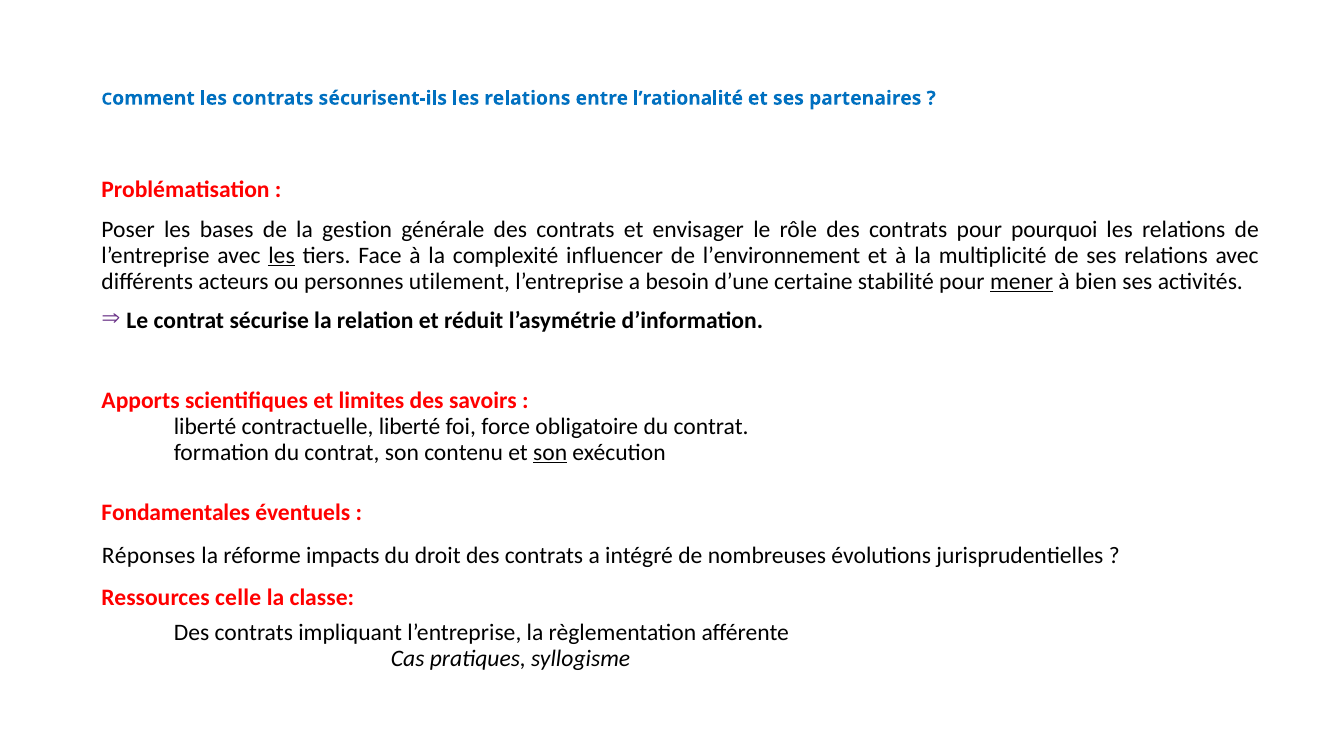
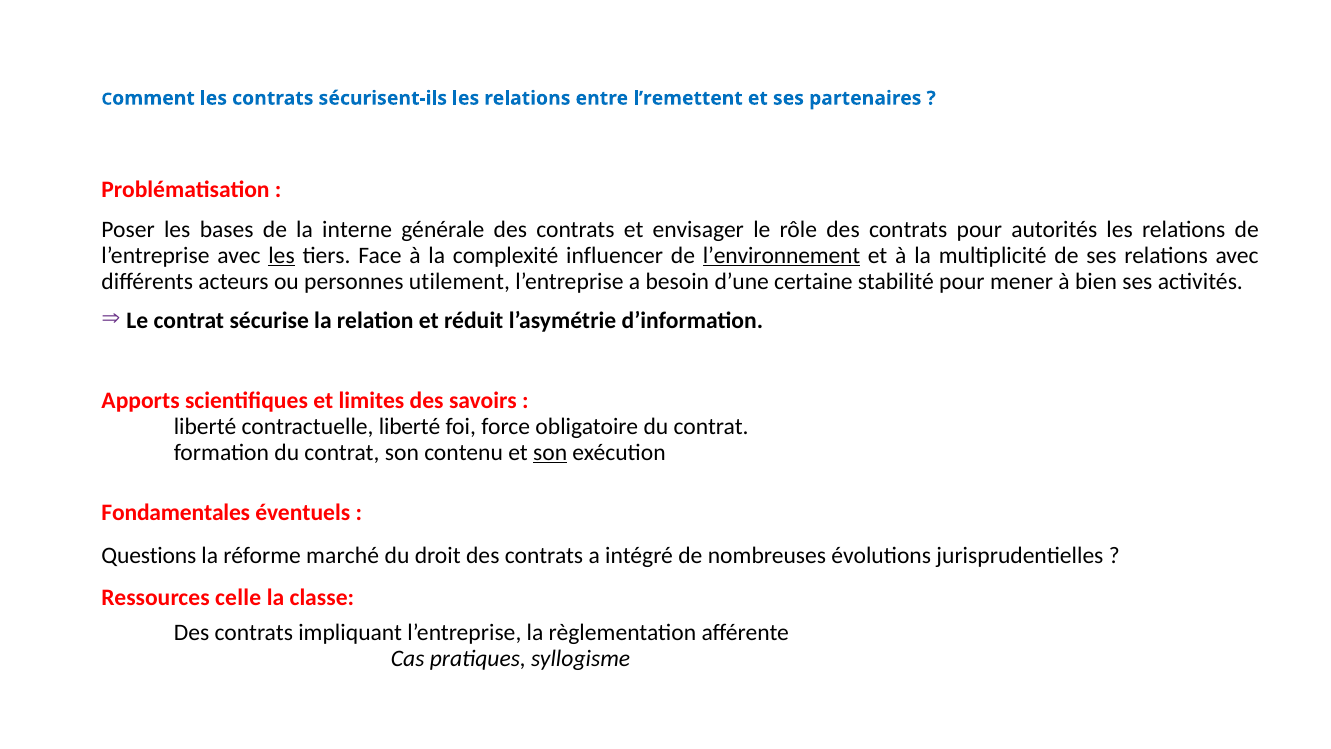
l’rationalité: l’rationalité -> l’remettent (688, 98)
gestion: gestion -> interne (357, 229)
pourquoi: pourquoi -> autorités (1054, 229)
l’environnement underline: none -> present (782, 255)
mener underline: present -> none (1022, 281)
Réponses: Réponses -> Questions (149, 555)
impacts: impacts -> marché (343, 555)
